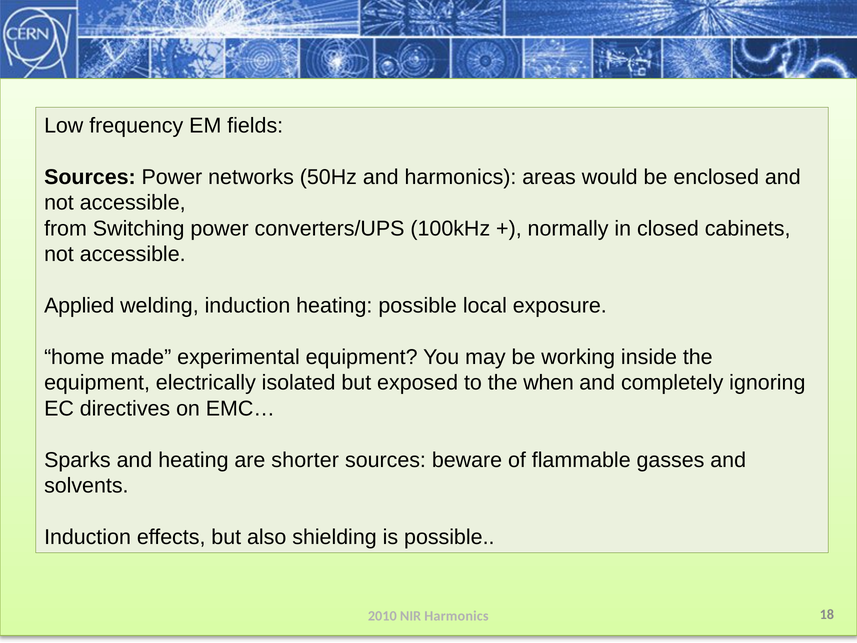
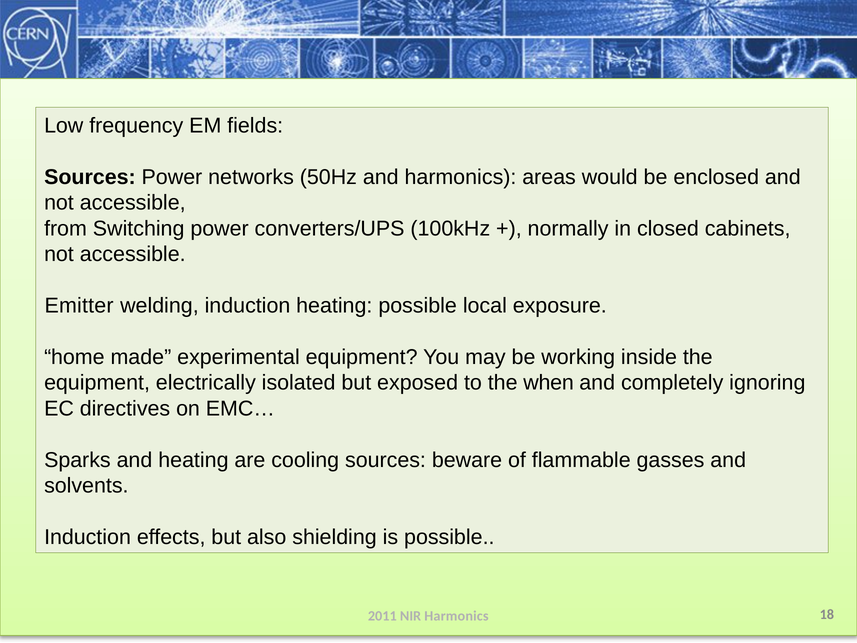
Applied: Applied -> Emitter (79, 306)
shorter: shorter -> cooling (305, 460)
2010: 2010 -> 2011 (382, 616)
